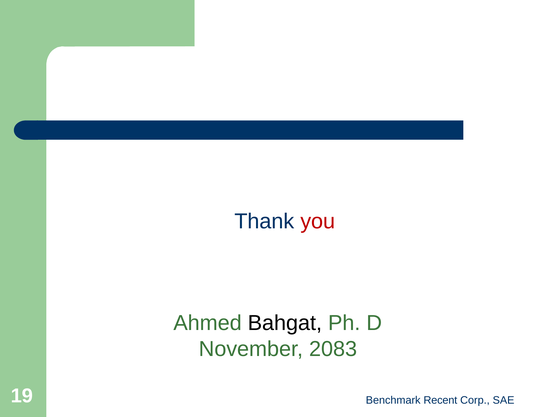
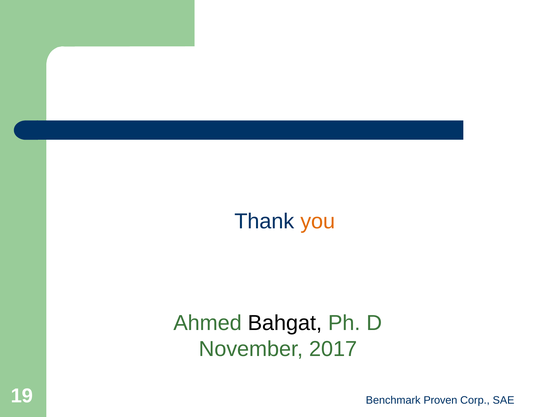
you colour: red -> orange (318, 222)
2083: 2083 -> 2017 (333, 349)
Recent: Recent -> Proven (440, 400)
